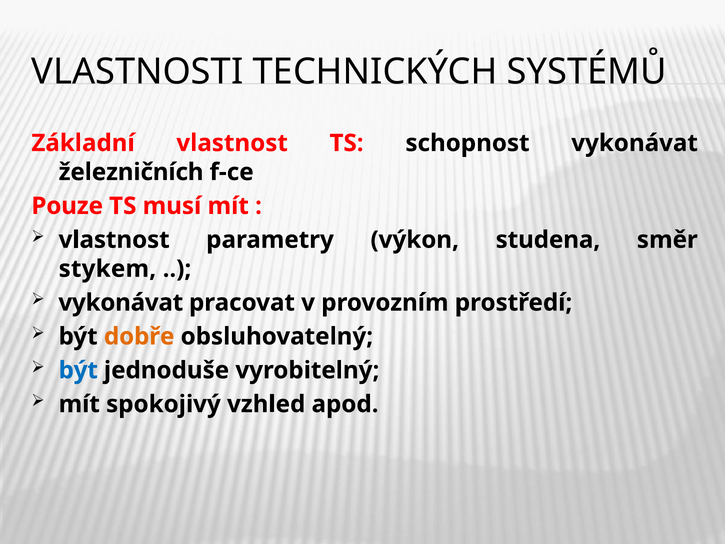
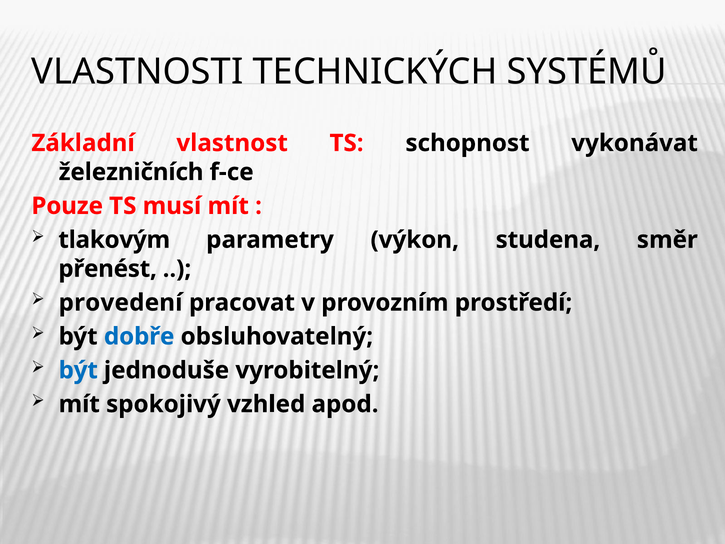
vlastnost: vlastnost -> tlakovým (114, 240)
stykem: stykem -> přenést (108, 269)
vykonávat: vykonávat -> provedení (121, 303)
dobře colour: orange -> blue (139, 336)
